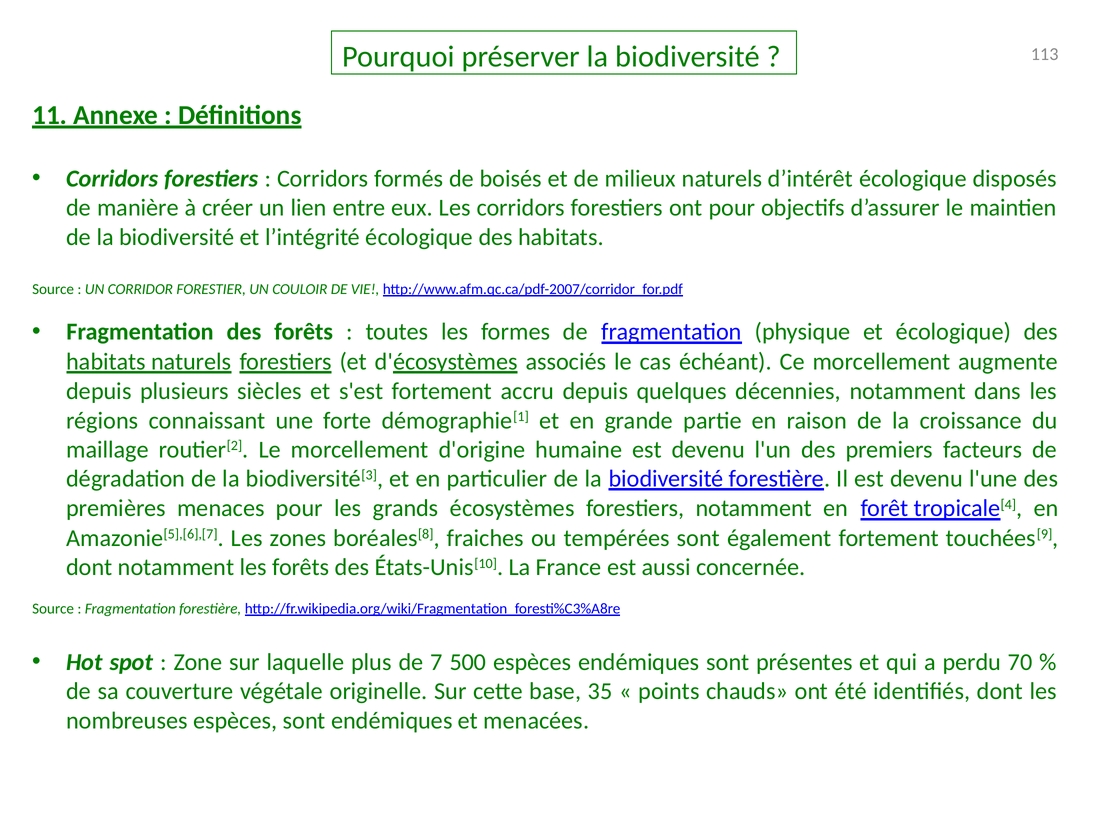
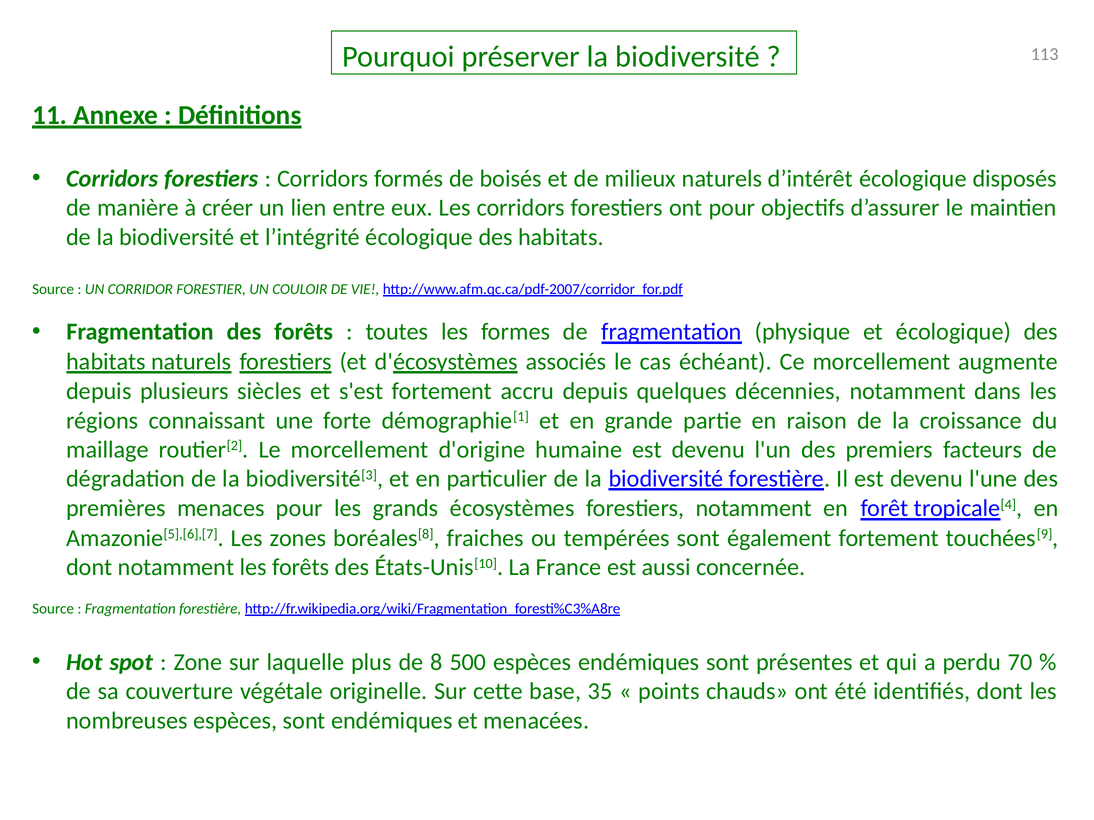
7: 7 -> 8 (436, 663)
